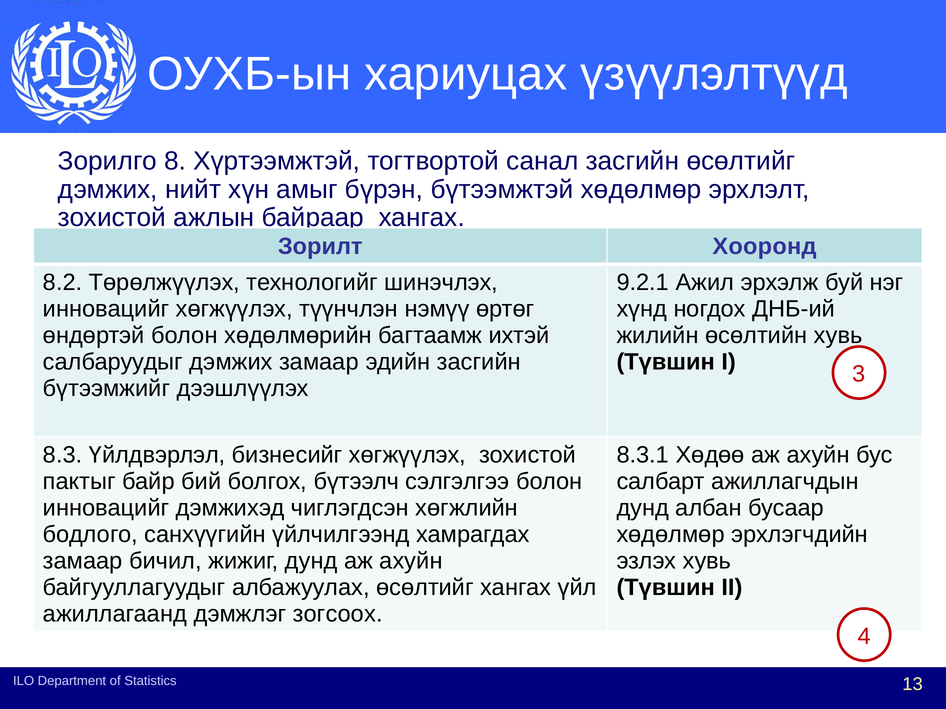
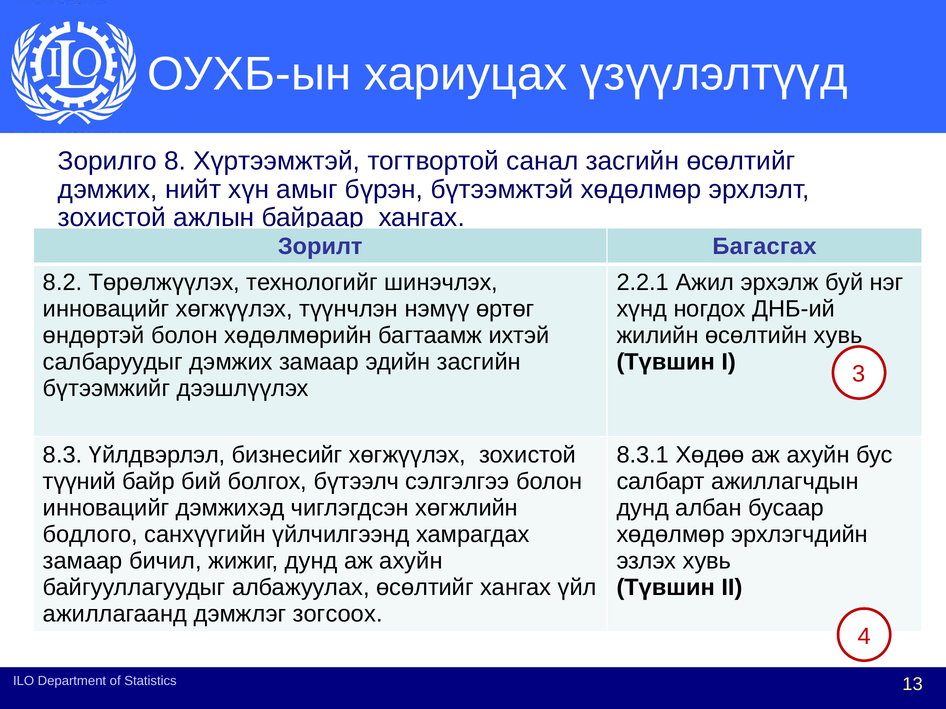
Хооронд: Хооронд -> Багасгах (765, 246)
9.2.1: 9.2.1 -> 2.2.1 (643, 283)
пактыг: пактыг -> түүний (79, 482)
